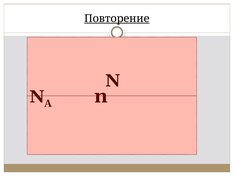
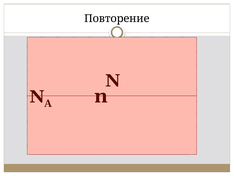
Повторение underline: present -> none (117, 18)
